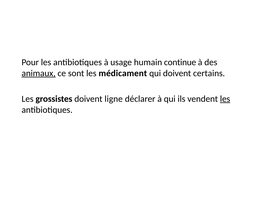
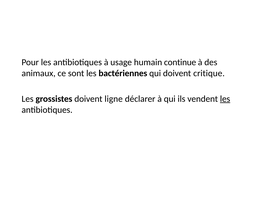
animaux underline: present -> none (39, 73)
médicament: médicament -> bactériennes (123, 73)
certains: certains -> critique (209, 73)
